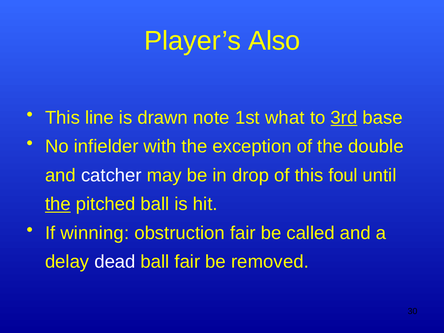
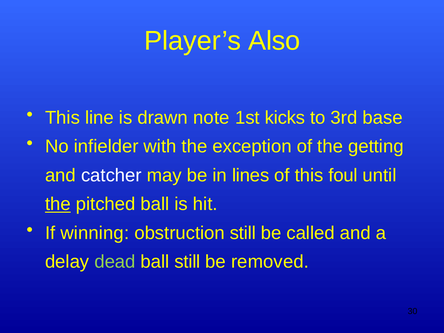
what: what -> kicks (285, 118)
3rd underline: present -> none (344, 118)
double: double -> getting (376, 146)
drop: drop -> lines (251, 175)
obstruction fair: fair -> still (243, 233)
dead colour: white -> light green (115, 262)
ball fair: fair -> still (187, 262)
